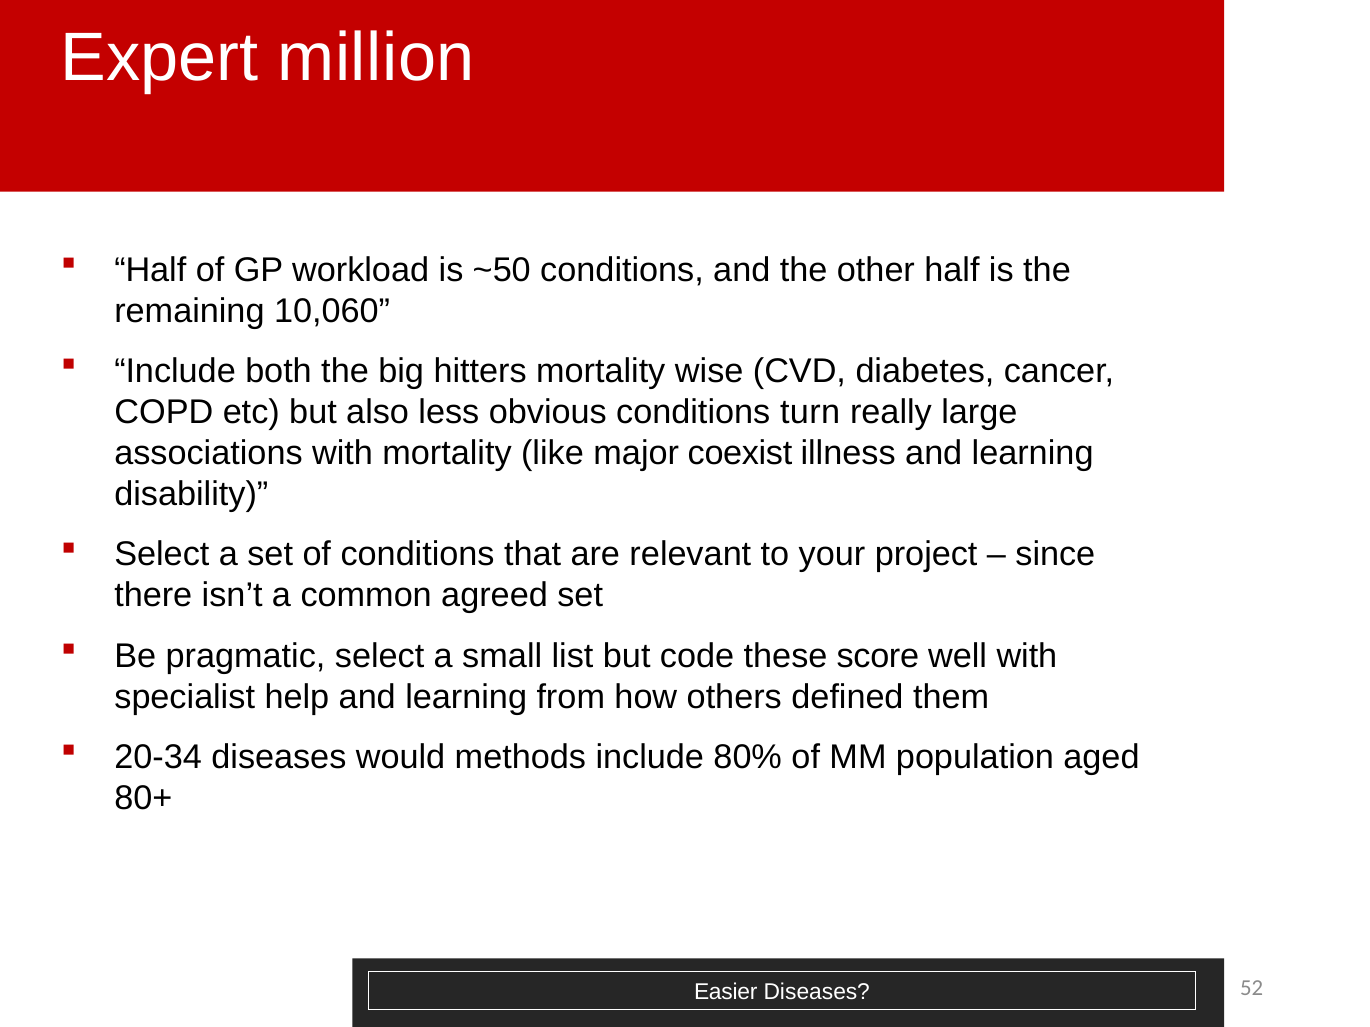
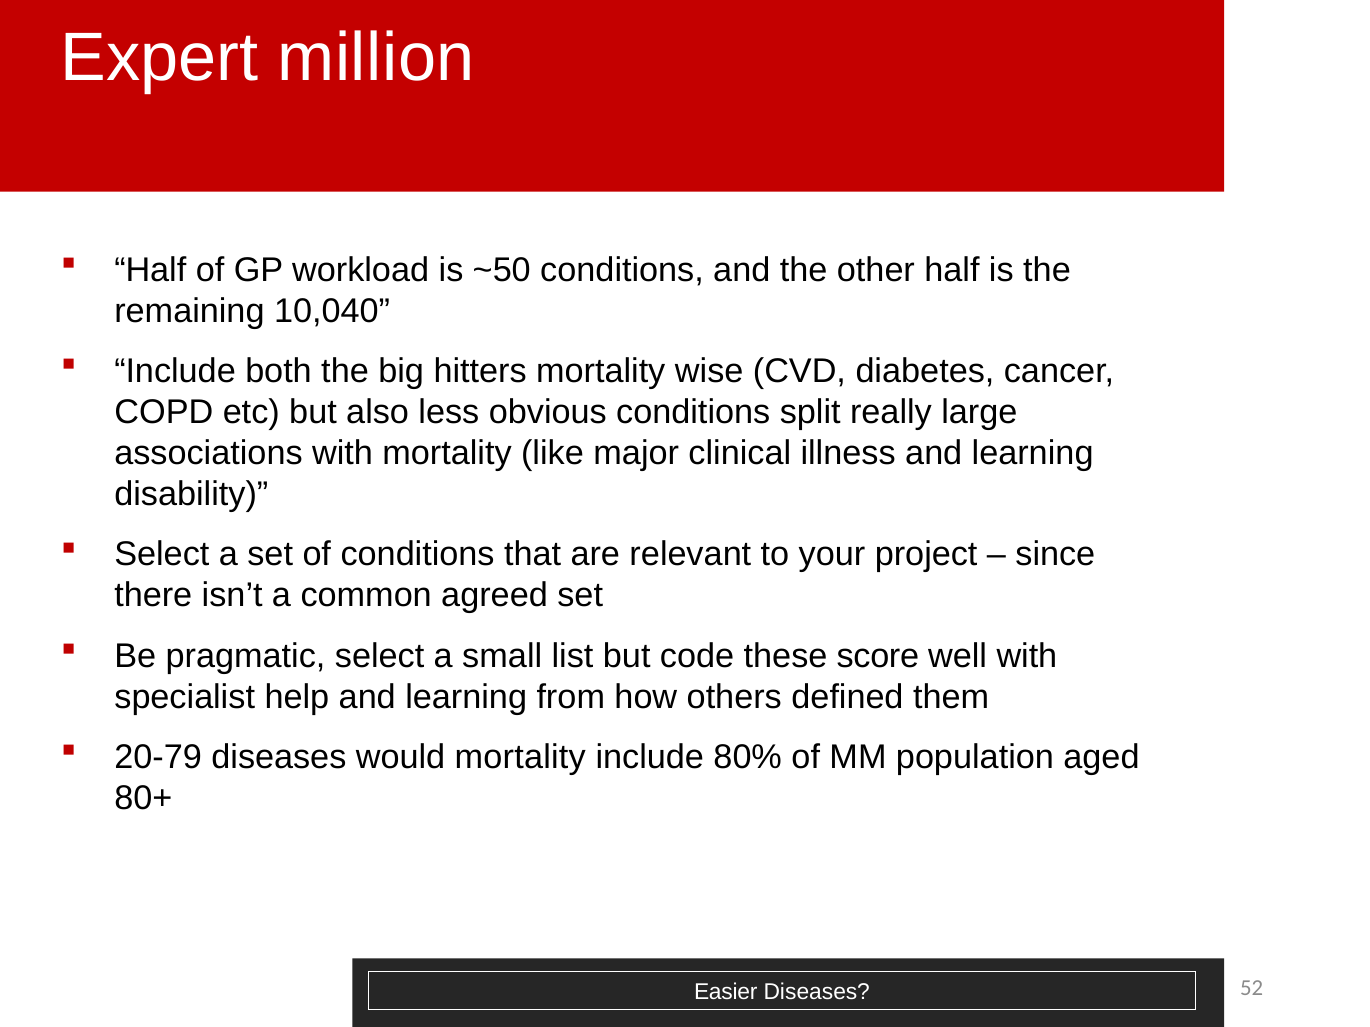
10,060: 10,060 -> 10,040 (332, 311)
turn: turn -> split (810, 413)
coexist: coexist -> clinical (740, 454)
20-34: 20-34 -> 20-79 (158, 757)
would methods: methods -> mortality (520, 757)
